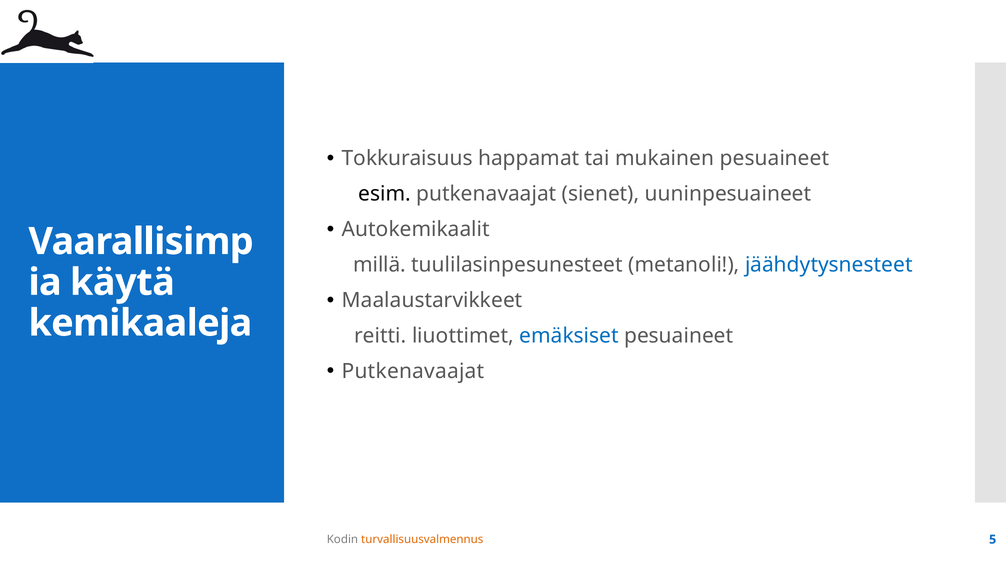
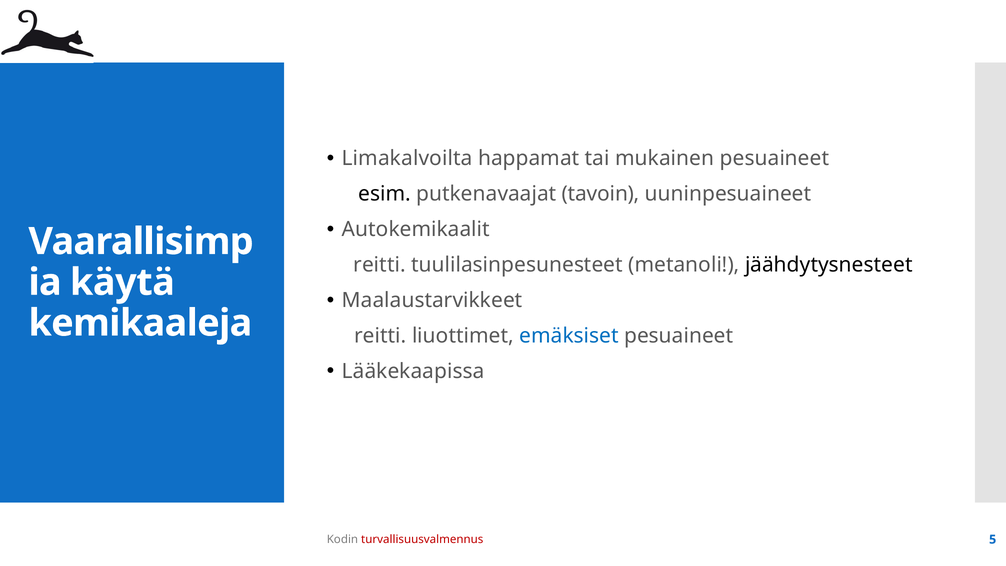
Tokkuraisuus: Tokkuraisuus -> Limakalvoilta (407, 158)
sienet: sienet -> tavoin (601, 194)
millä: millä -> reitti (380, 265)
jäähdytysnesteet colour: blue -> black (829, 265)
Putkenavaajat: Putkenavaajat -> Lääkekaapissa (413, 371)
turvallisuusvalmennus colour: orange -> red (422, 539)
